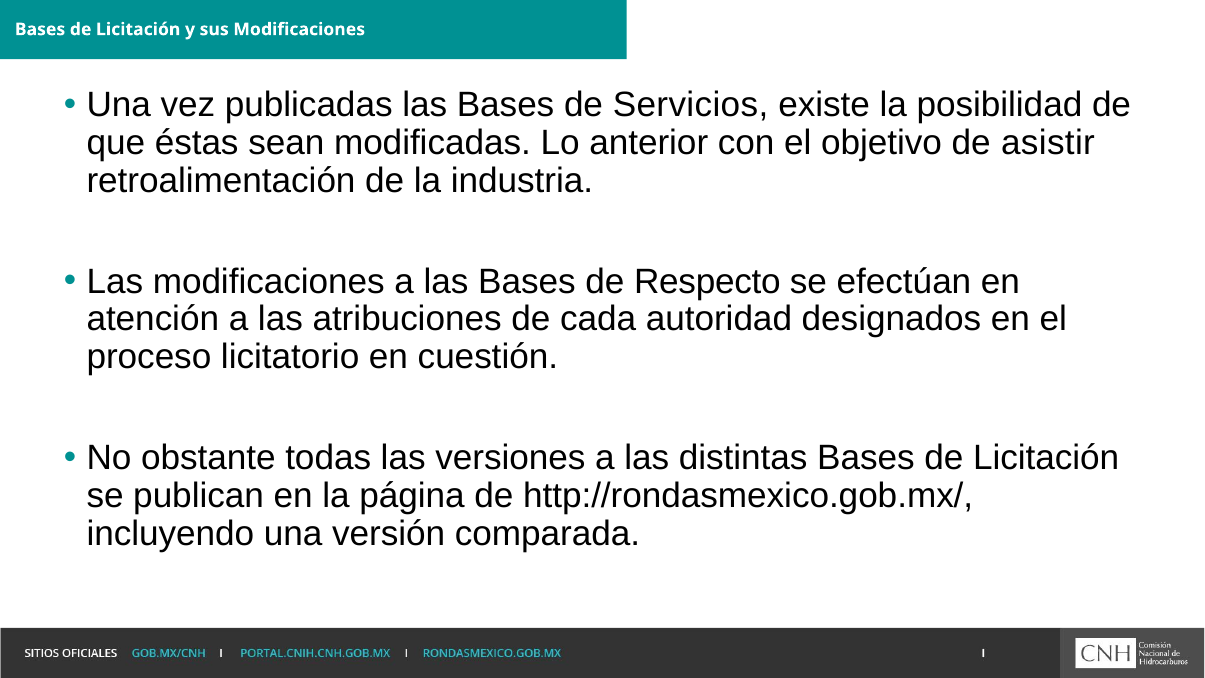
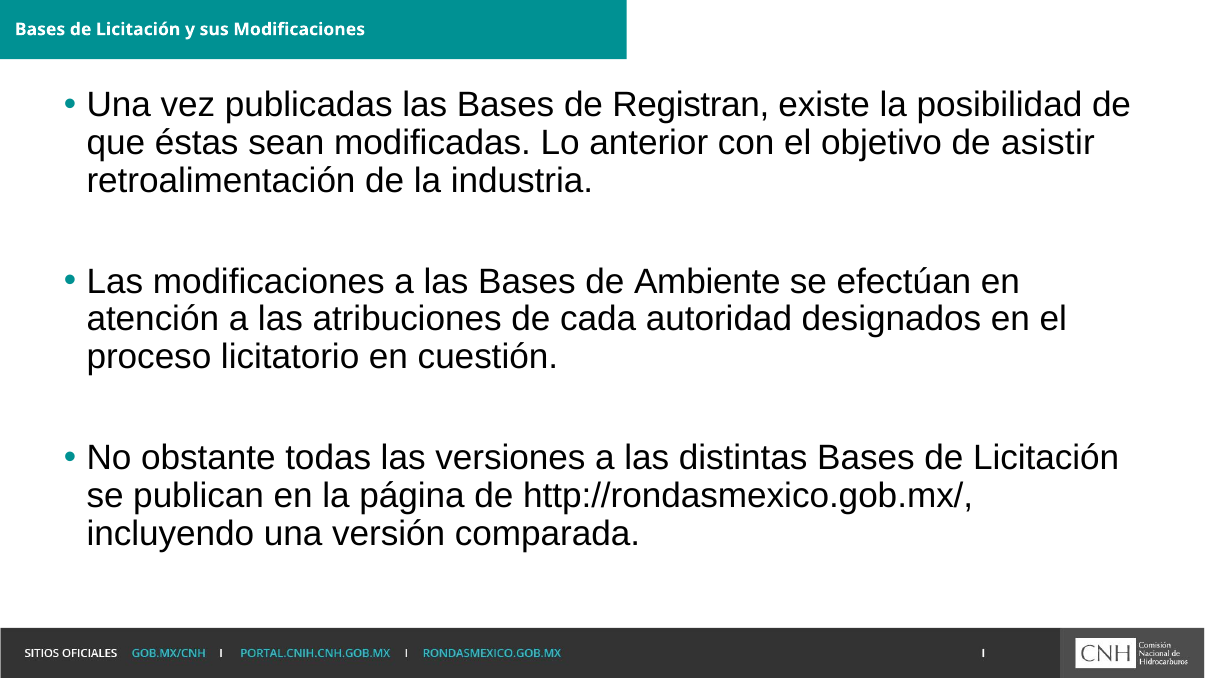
Servicios: Servicios -> Registran (691, 105)
Respecto: Respecto -> Ambiente (707, 281)
